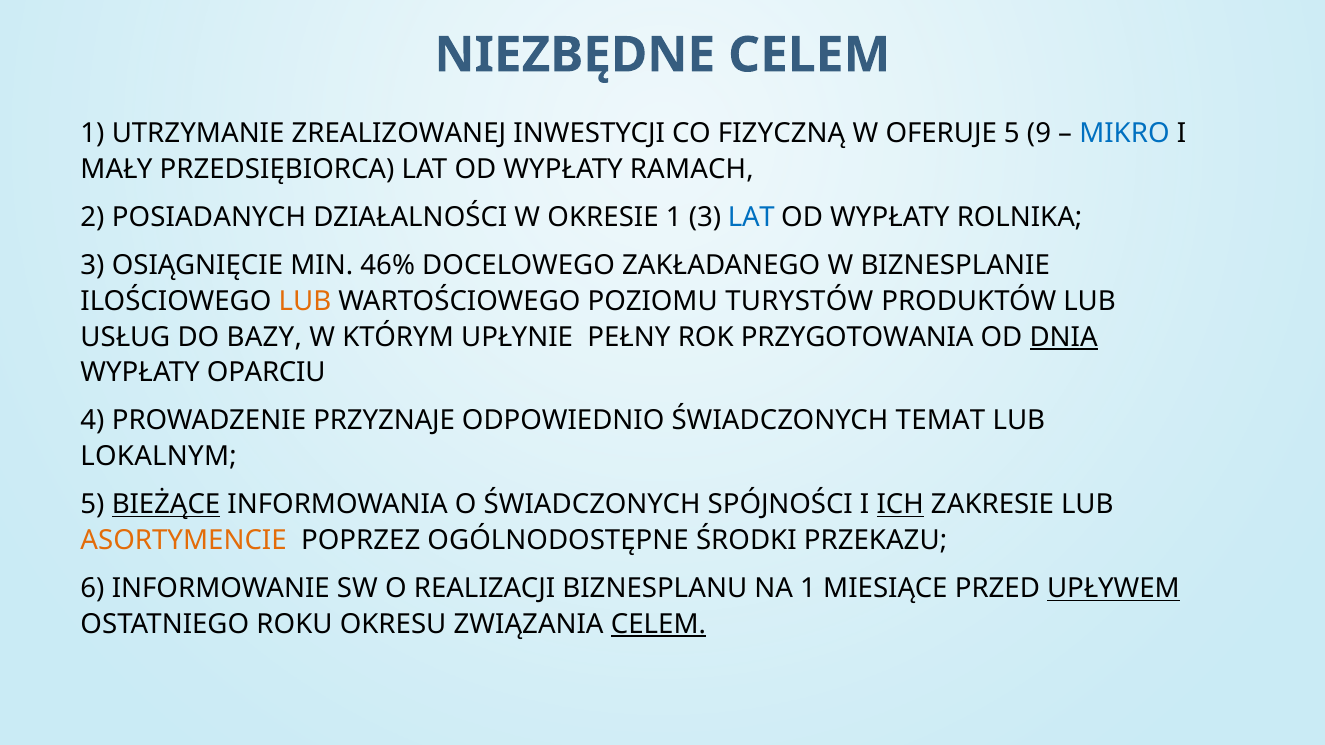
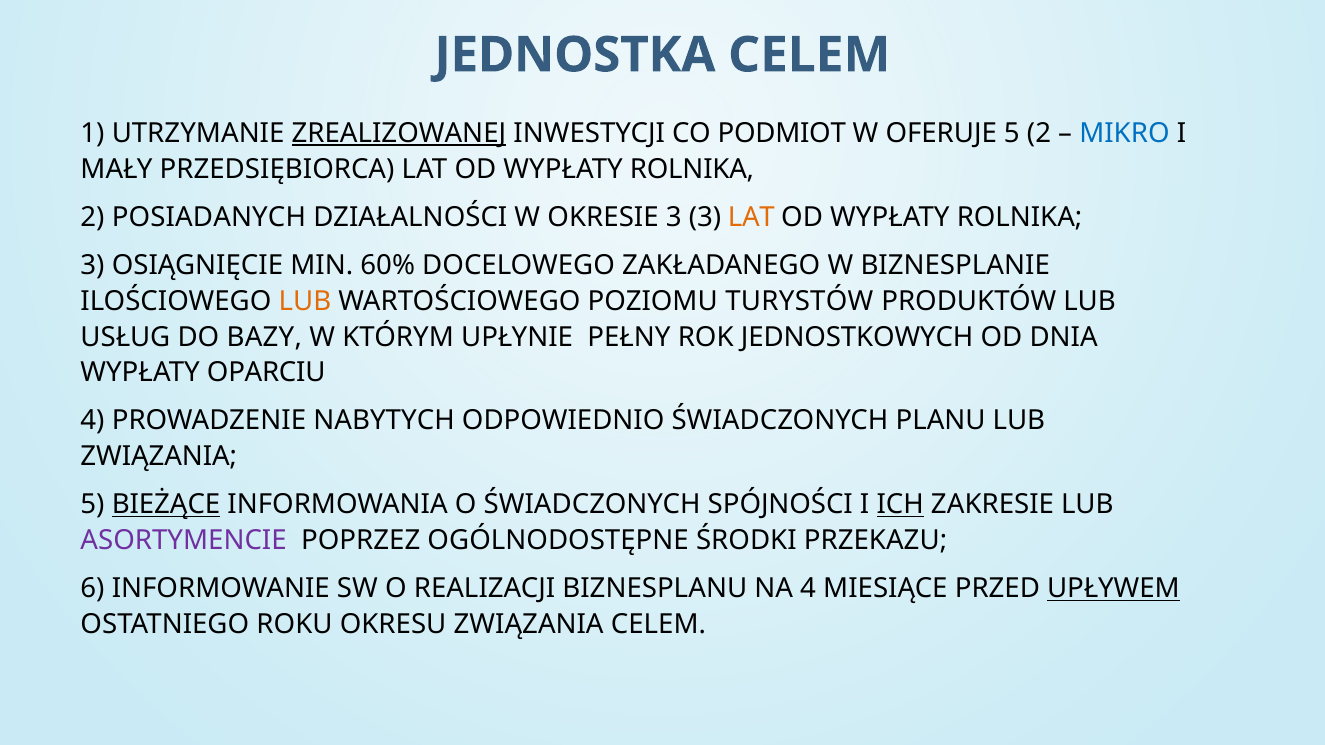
NIEZBĘDNE: NIEZBĘDNE -> JEDNOSTKA (575, 55)
ZREALIZOWANEJ underline: none -> present (399, 133)
FIZYCZNĄ: FIZYCZNĄ -> PODMIOT (782, 133)
5 9: 9 -> 2 (1039, 133)
RAMACH: RAMACH -> ROLNIKA (692, 169)
OKRESIE 1: 1 -> 3 (674, 217)
LAT colour: blue -> orange (751, 217)
46%: 46% -> 60% (388, 266)
PRZYGOTOWANIA: PRZYGOTOWANIA -> JEDNOSTKOWYCH (857, 337)
DNIA underline: present -> none (1064, 337)
PRZYZNAJE: PRZYZNAJE -> NABYTYCH (384, 421)
TEMAT: TEMAT -> PLANU (941, 421)
LOKALNYM: LOKALNYM -> ZWIĄZANIA (159, 457)
ASORTYMENCIE colour: orange -> purple (184, 541)
NA 1: 1 -> 4 (808, 589)
CELEM underline: present -> none (658, 625)
